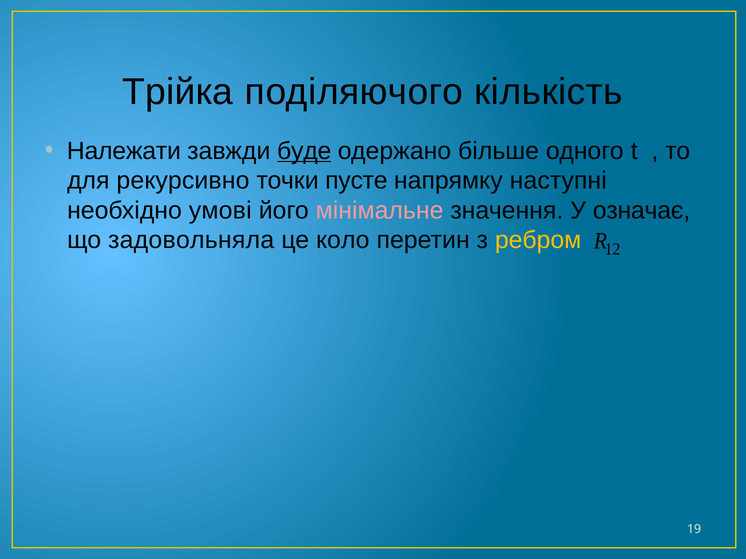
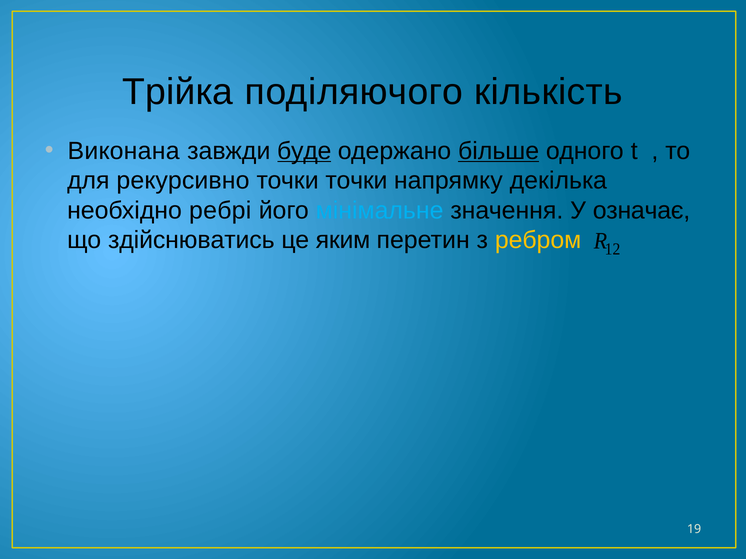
Належати: Належати -> Виконана (124, 151)
більше underline: none -> present (499, 151)
точки пусте: пусте -> точки (356, 181)
наступні: наступні -> декілька (558, 181)
умові: умові -> ребрі (220, 211)
мінімальне colour: pink -> light blue (380, 211)
задовольняла: задовольняла -> здійснюватись (191, 240)
коло: коло -> яким (343, 240)
